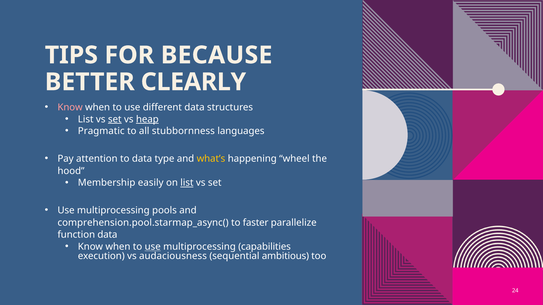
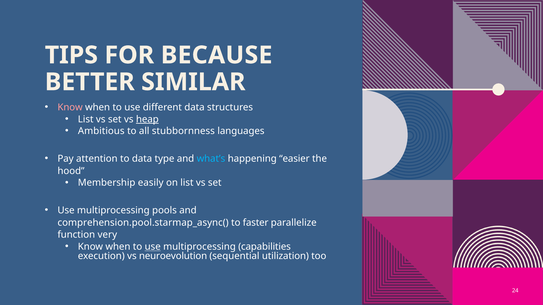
CLEARLY: CLEARLY -> SIMILAR (193, 82)
set underline: present -> none (115, 119)
Pragmatic: Pragmatic -> Ambitious (101, 131)
what’s colour: yellow -> light blue (211, 159)
wheel: wheel -> easier (294, 159)
list underline: present -> none (187, 183)
function data: data -> very (107, 235)
audaciousness: audaciousness -> neuroevolution (173, 256)
ambitious: ambitious -> utilization (285, 256)
